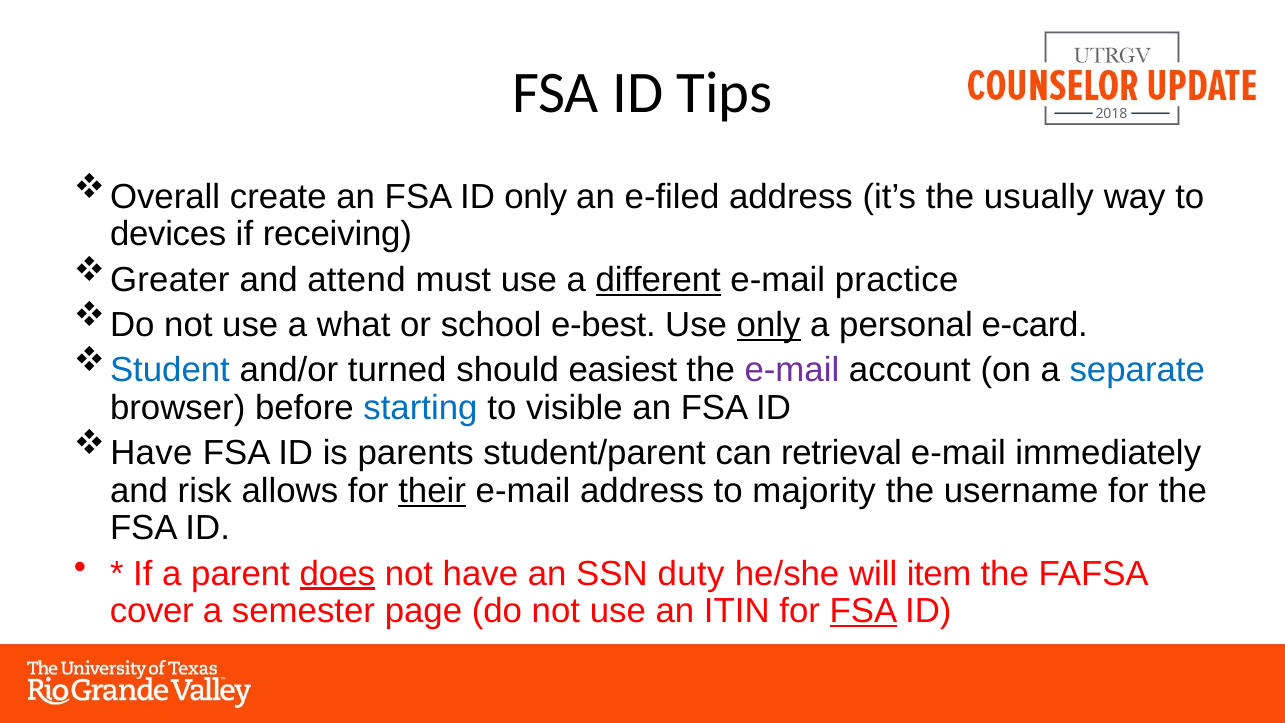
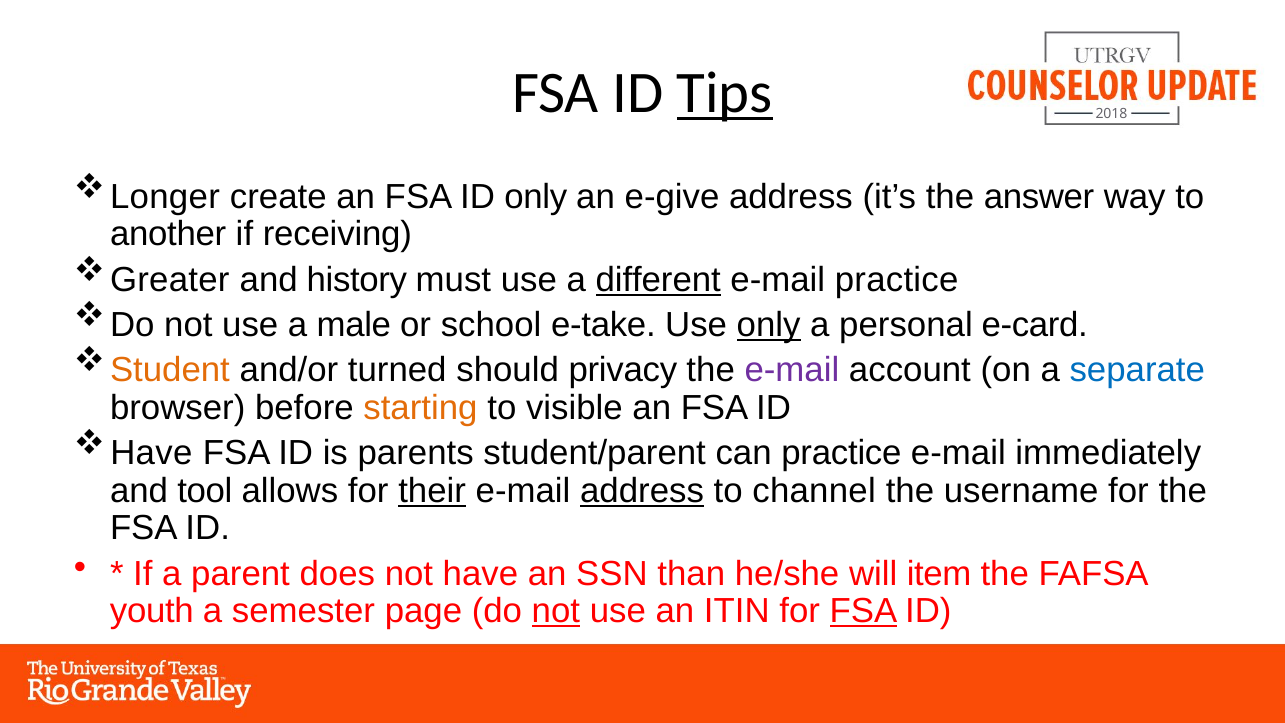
Tips underline: none -> present (725, 93)
Overall: Overall -> Longer (165, 197)
e-filed: e-filed -> e-give (672, 197)
usually: usually -> answer (1039, 197)
devices: devices -> another (168, 234)
attend: attend -> history (357, 280)
what: what -> male (354, 325)
e-best: e-best -> e-take (603, 325)
Student colour: blue -> orange (170, 370)
easiest: easiest -> privacy (623, 370)
starting colour: blue -> orange (420, 408)
can retrieval: retrieval -> practice (841, 453)
risk: risk -> tool (205, 491)
address underline: none -> present (642, 491)
majority: majority -> channel (814, 491)
does underline: present -> none (337, 573)
duty: duty -> than (691, 573)
cover: cover -> youth (152, 611)
not underline: none -> present (556, 611)
